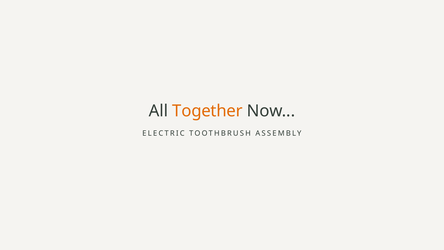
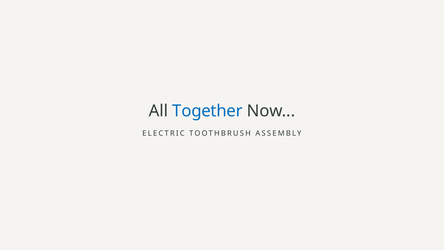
Together colour: orange -> blue (208, 111)
